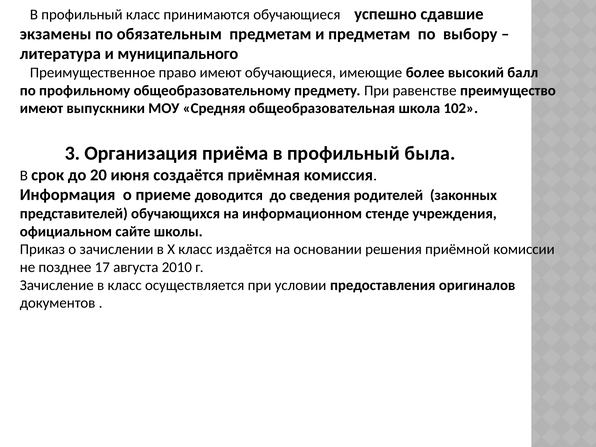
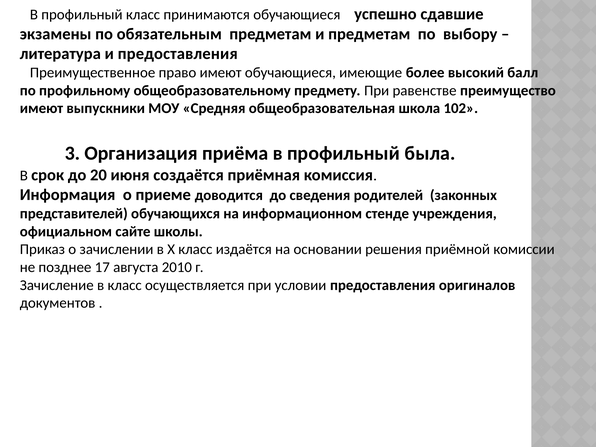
и муниципального: муниципального -> предоставления (178, 54)
